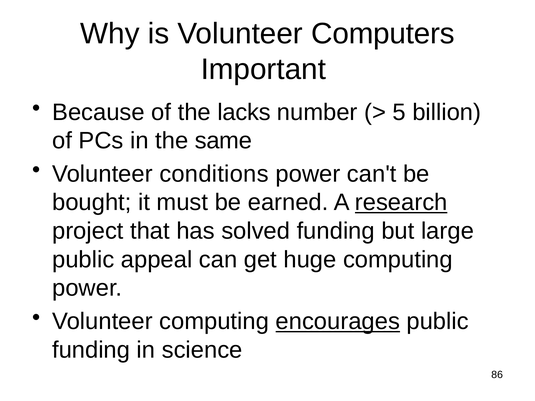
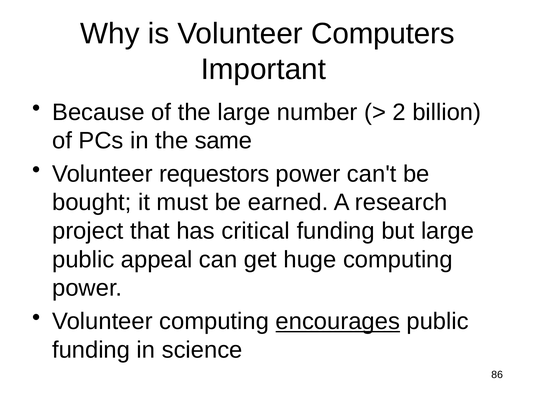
the lacks: lacks -> large (244, 112)
5: 5 -> 2 (399, 112)
conditions: conditions -> requestors (214, 174)
research underline: present -> none (401, 203)
solved: solved -> critical (256, 231)
